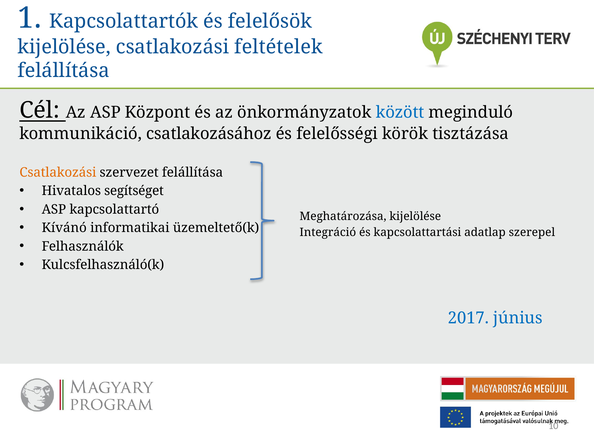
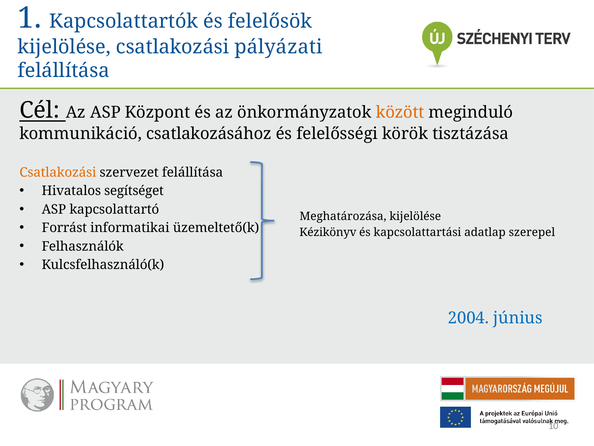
feltételek: feltételek -> pályázati (279, 47)
között colour: blue -> orange (400, 112)
Kívánó: Kívánó -> Forrást (64, 228)
Integráció: Integráció -> Kézikönyv (328, 232)
2017: 2017 -> 2004 (468, 318)
